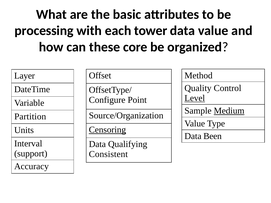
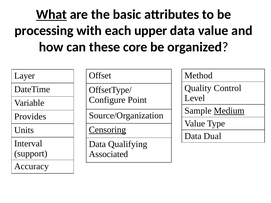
What underline: none -> present (51, 15)
tower: tower -> upper (151, 31)
Level underline: present -> none (195, 98)
Partition: Partition -> Provides (30, 117)
Been: Been -> Dual (212, 136)
Consistent: Consistent -> Associated (108, 154)
